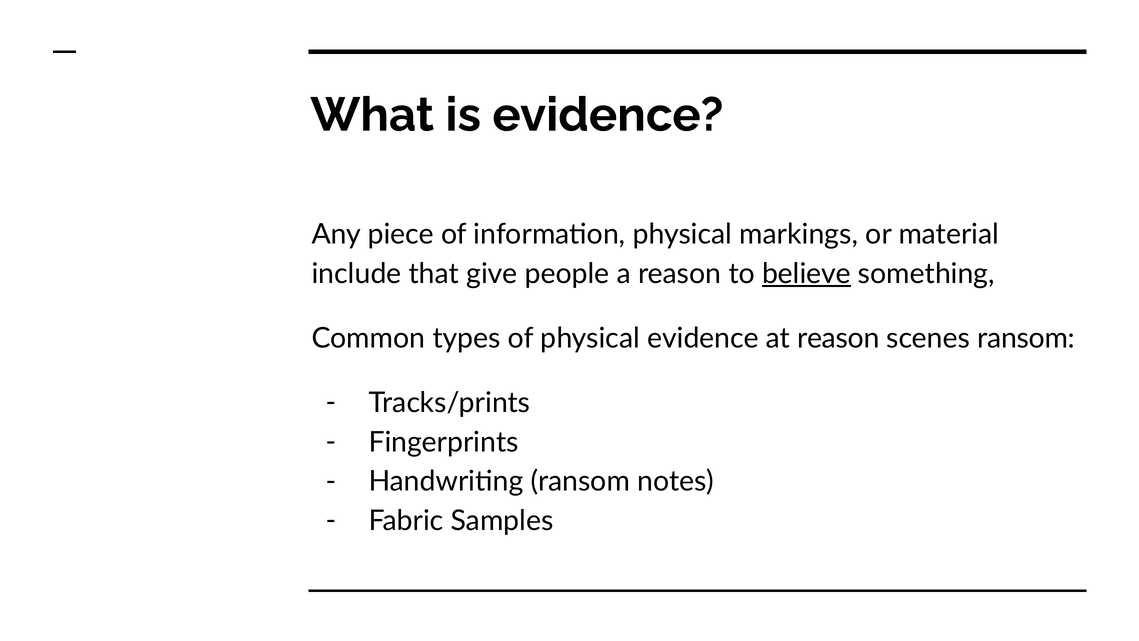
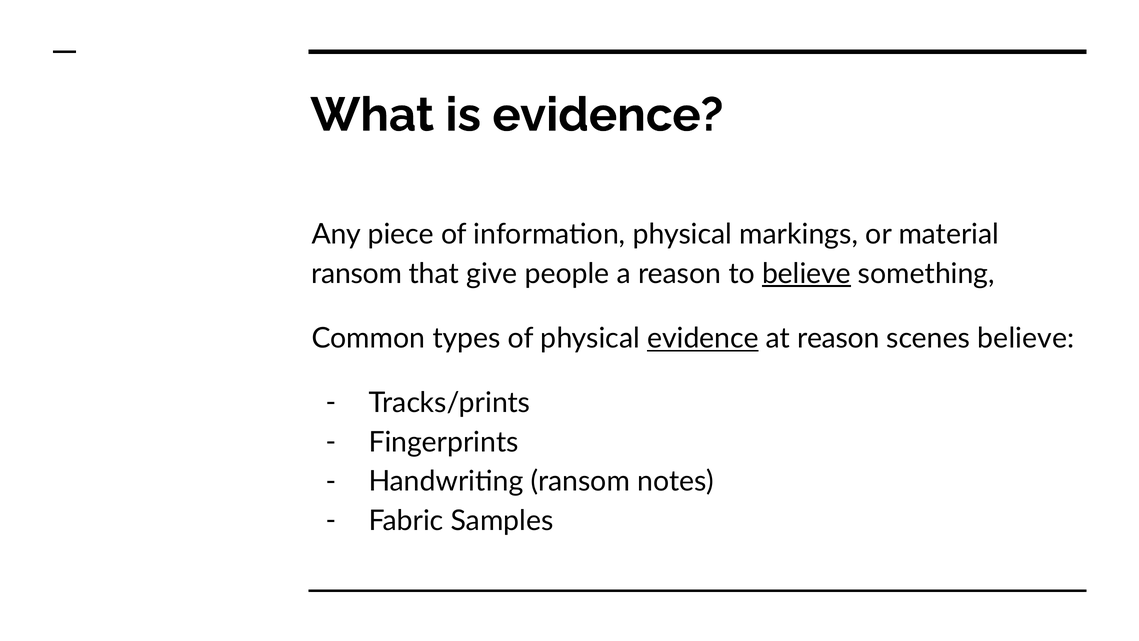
include: include -> ransom (357, 274)
evidence underline: none -> present (703, 338)
scenes ransom: ransom -> believe (1026, 338)
